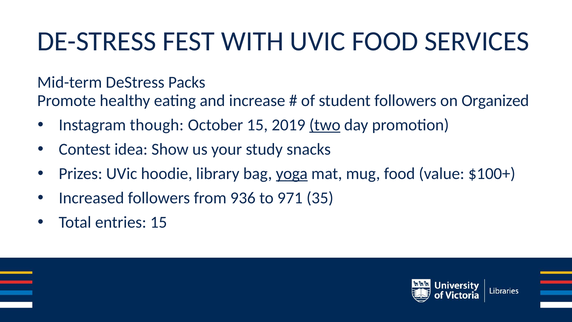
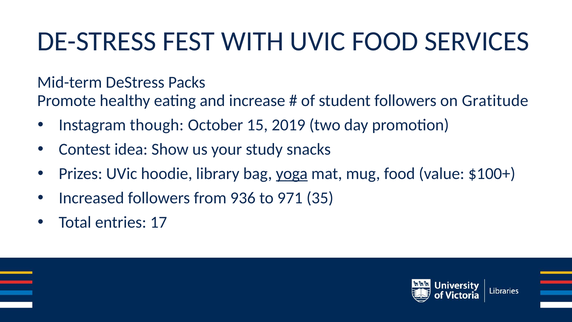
Organized: Organized -> Gratitude (495, 100)
two underline: present -> none (325, 125)
entries 15: 15 -> 17 (159, 222)
